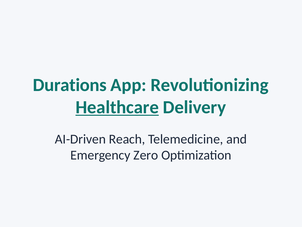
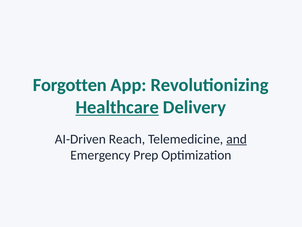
Durations: Durations -> Forgotten (70, 85)
and underline: none -> present (237, 139)
Zero: Zero -> Prep (146, 155)
